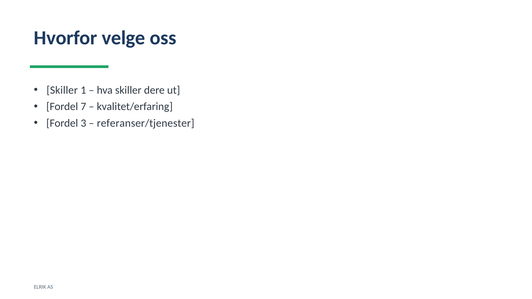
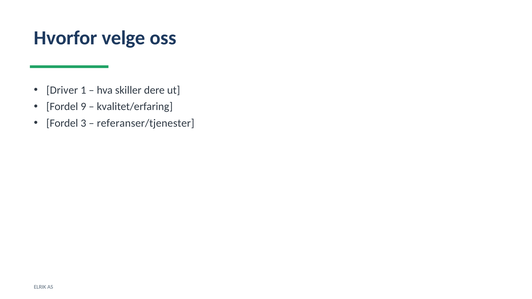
Skiller: Skiller -> Driver (62, 90)
7: 7 -> 9 (83, 107)
